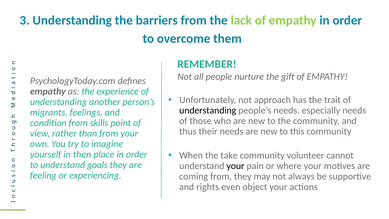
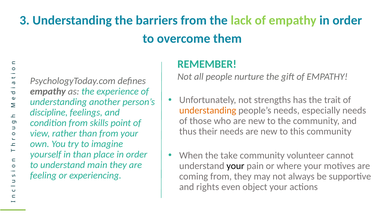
approach: approach -> strengths (272, 100)
understanding colour: black -> orange (208, 110)
migrants: migrants -> discipline (49, 112)
in then: then -> than (82, 154)
goals: goals -> main (97, 165)
